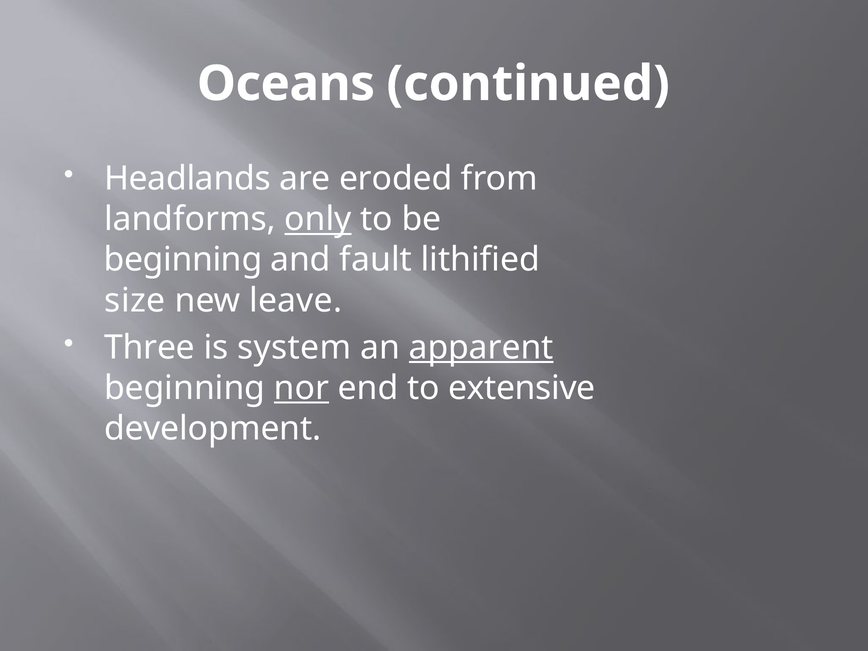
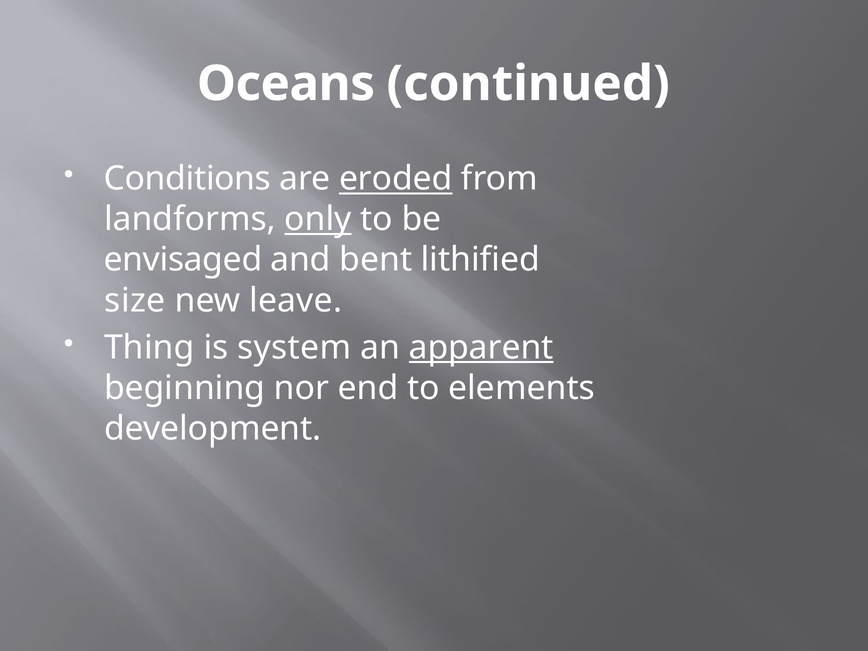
Headlands: Headlands -> Conditions (187, 179)
eroded underline: none -> present (396, 179)
beginning: beginning -> envisaged (183, 260)
fault: fault -> bent (376, 260)
Three: Three -> Thing (149, 348)
nor underline: present -> none (301, 388)
extensive: extensive -> elements (522, 388)
